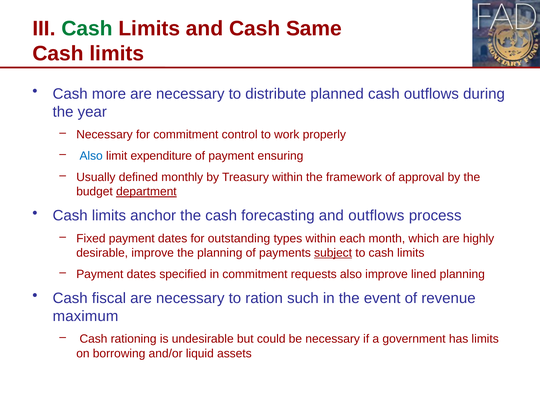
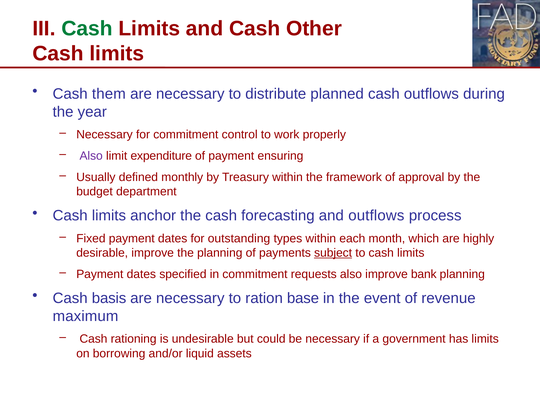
Same: Same -> Other (314, 28)
more: more -> them (109, 94)
Also colour: blue -> purple (91, 156)
department underline: present -> none (146, 192)
lined: lined -> bank (424, 274)
fiscal: fiscal -> basis (109, 298)
such: such -> base (303, 298)
